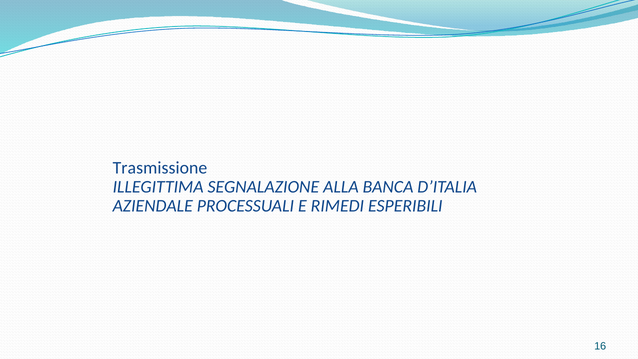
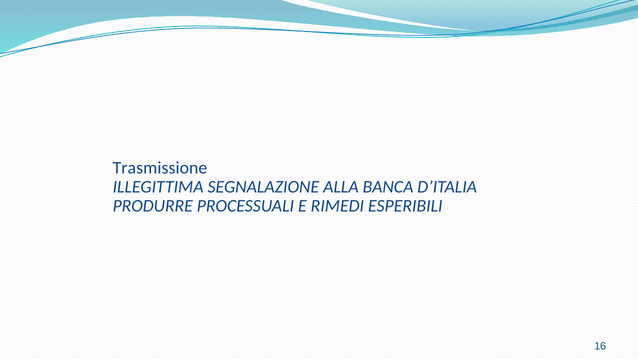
AZIENDALE: AZIENDALE -> PRODURRE (153, 206)
